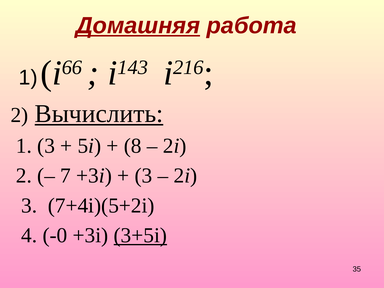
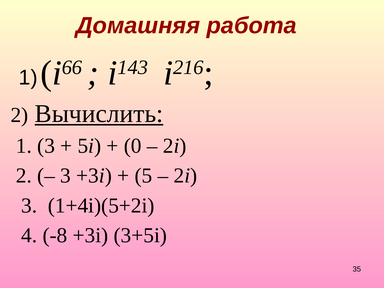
Домашняя underline: present -> none (138, 26)
8: 8 -> 0 (133, 146)
7: 7 -> 3 (66, 176)
3: 3 -> 5 (143, 176)
7+4i)(5+2i: 7+4i)(5+2i -> 1+4i)(5+2i (101, 206)
-0: -0 -> -8 (55, 235)
3+5i underline: present -> none (140, 235)
